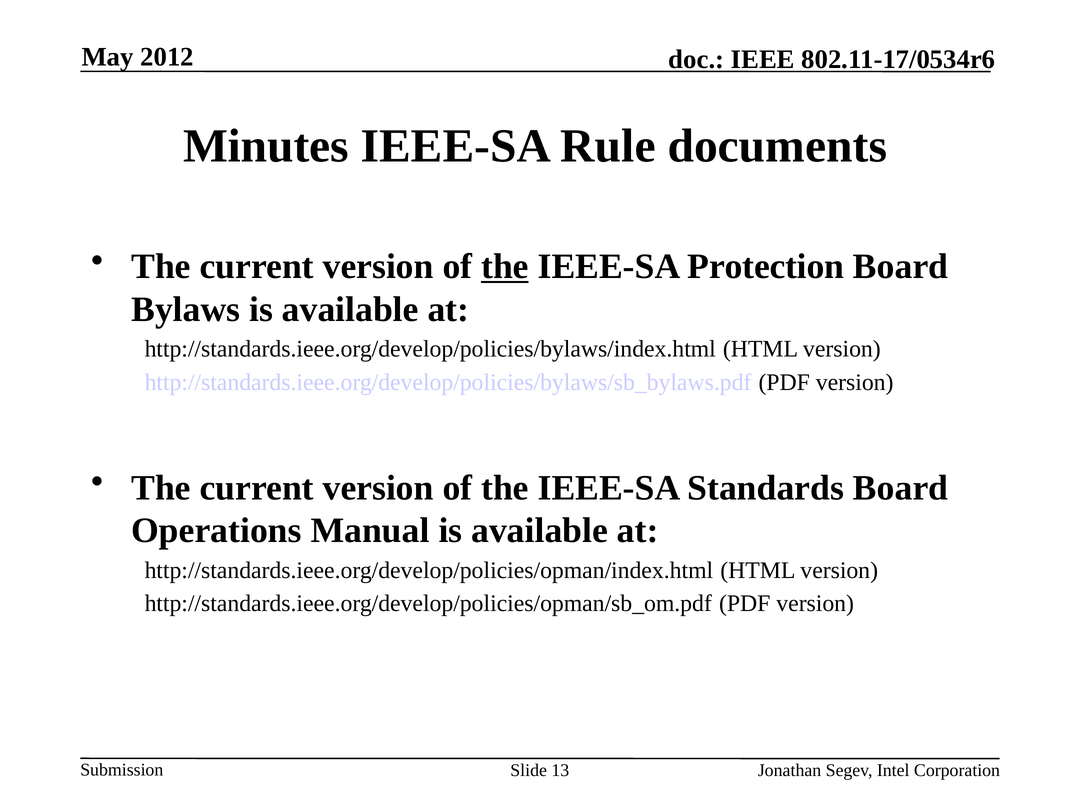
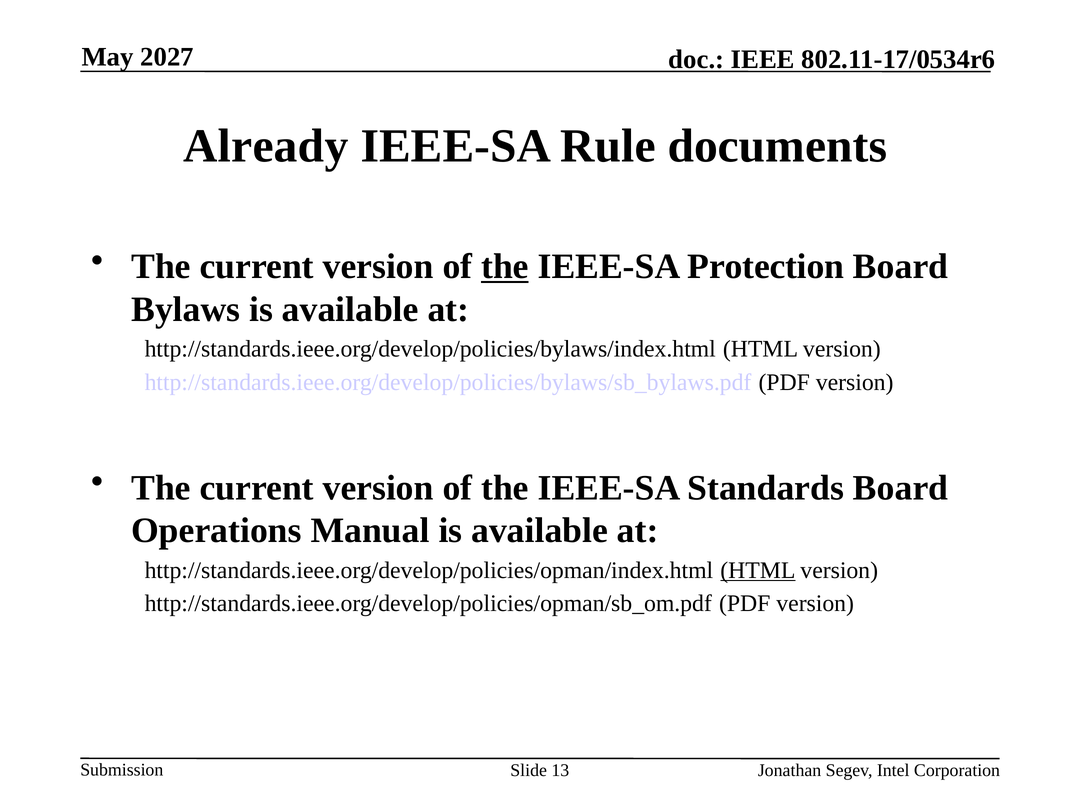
2012: 2012 -> 2027 (167, 57)
Minutes: Minutes -> Already (266, 146)
HTML underline: none -> present (758, 570)
